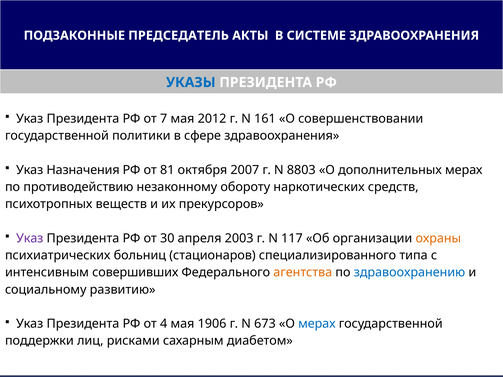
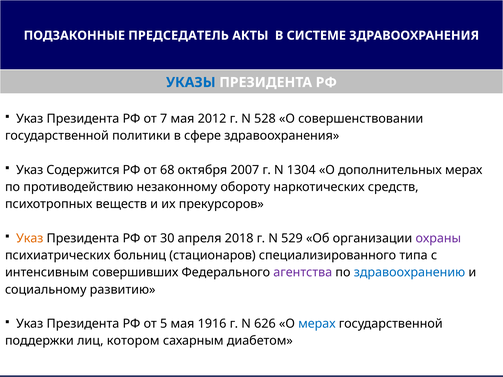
161: 161 -> 528 (265, 119)
Назначения: Назначения -> Содержится (83, 170)
81: 81 -> 68 (167, 170)
8803: 8803 -> 1304 (301, 170)
Указ colour: purple -> orange (30, 238)
2003: 2003 -> 2018 (239, 238)
117: 117 -> 529 (292, 238)
охраны colour: orange -> purple (438, 238)
агентства colour: orange -> purple (303, 273)
4: 4 -> 5 (164, 324)
1906: 1906 -> 1916 (212, 324)
673: 673 -> 626 (265, 324)
рисками: рисками -> котором (133, 341)
